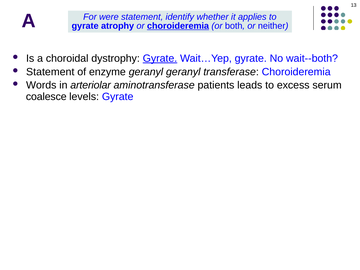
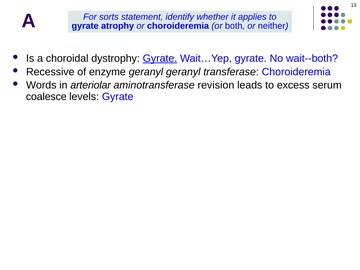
were: were -> sorts (109, 17)
choroideremia underline: present -> none (178, 26)
Statement: Statement -> Recessive (50, 72)
patients: patients -> revision (216, 85)
